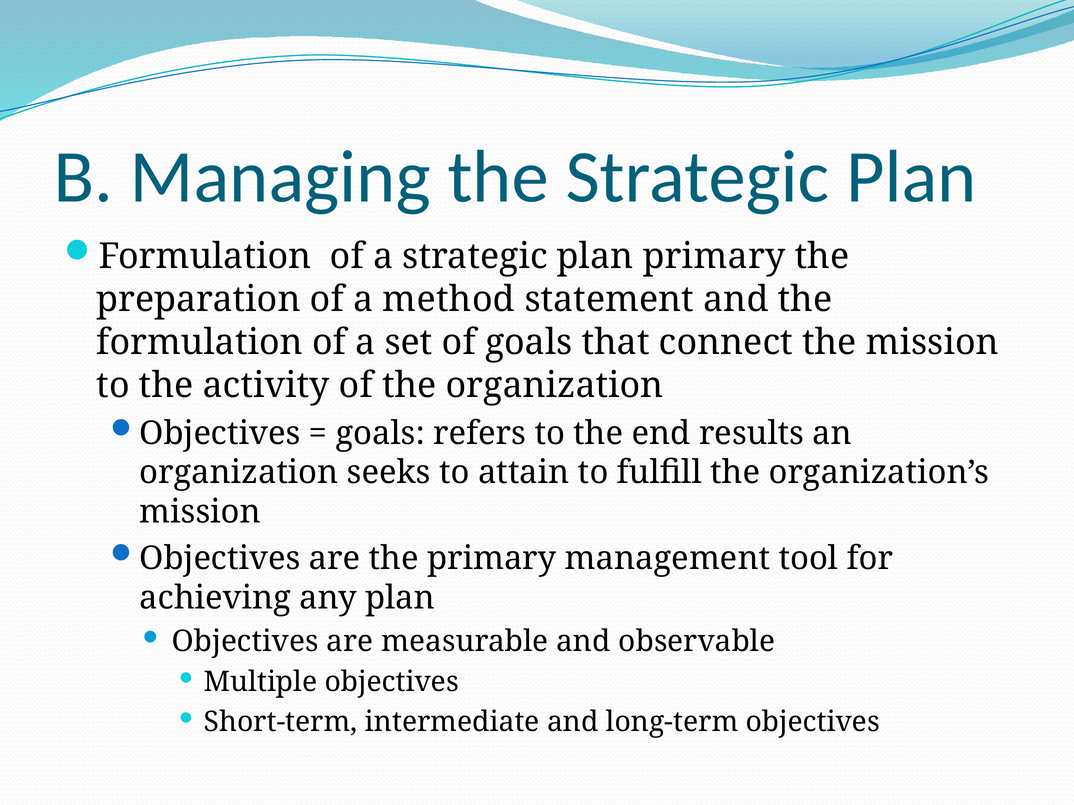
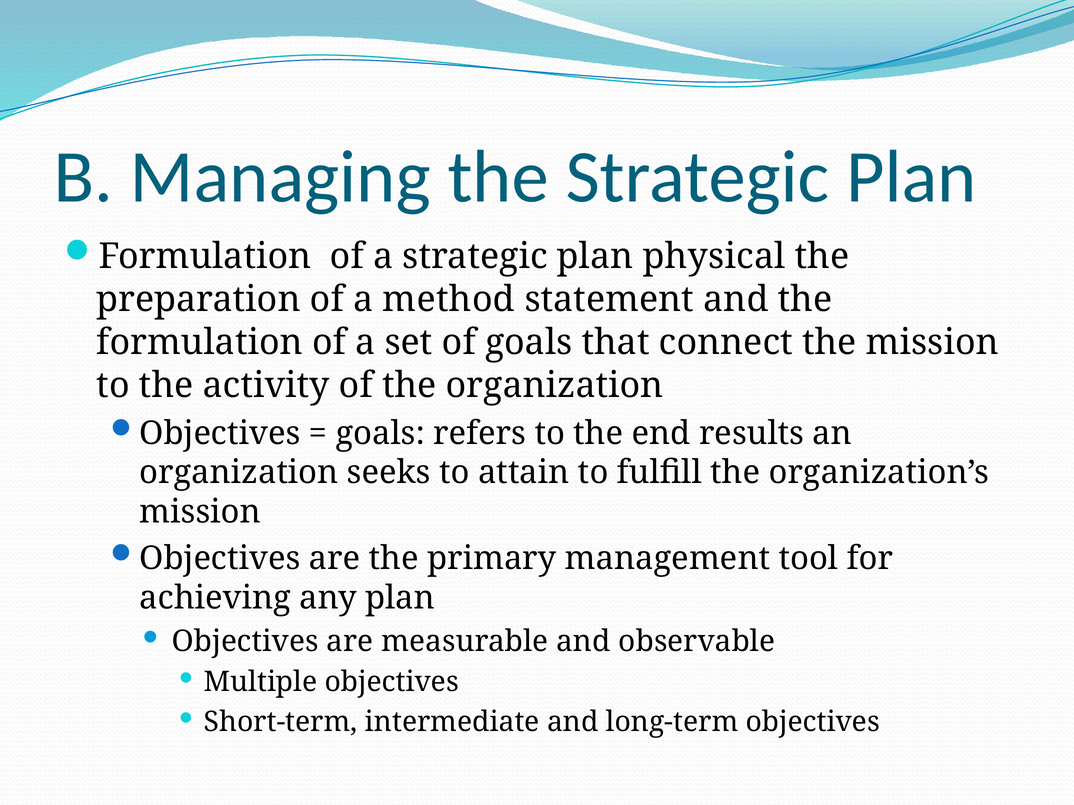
plan primary: primary -> physical (714, 257)
